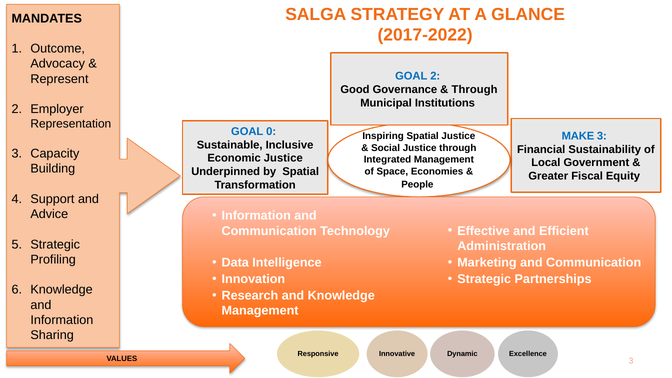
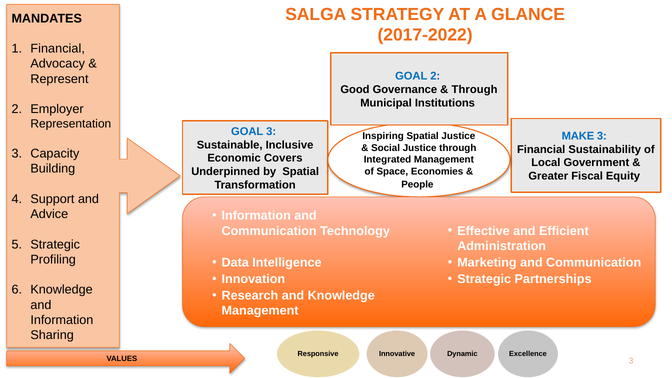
1 Outcome: Outcome -> Financial (58, 49)
GOAL 0: 0 -> 3 (271, 131)
Economic Justice: Justice -> Covers (283, 158)
